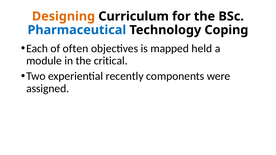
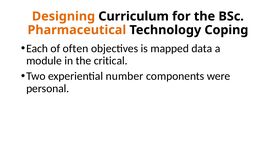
Pharmaceutical colour: blue -> orange (77, 30)
held: held -> data (202, 48)
recently: recently -> number (125, 76)
assigned: assigned -> personal (48, 89)
